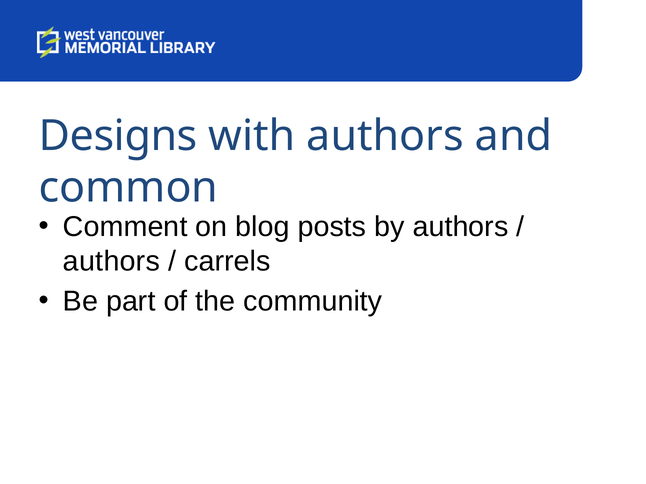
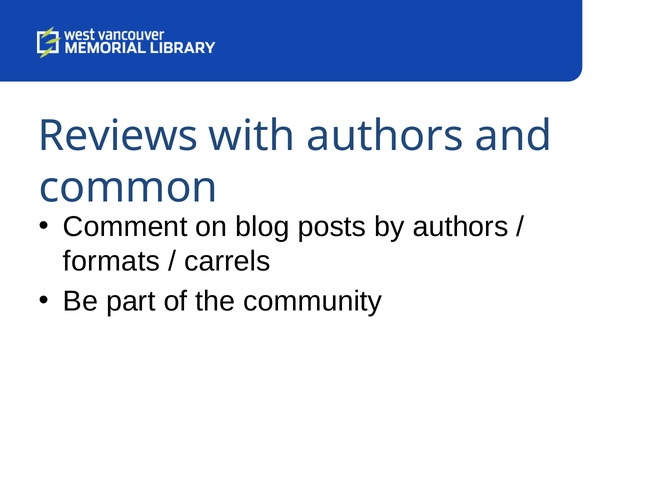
Designs: Designs -> Reviews (118, 136)
authors: authors -> formats (112, 261)
